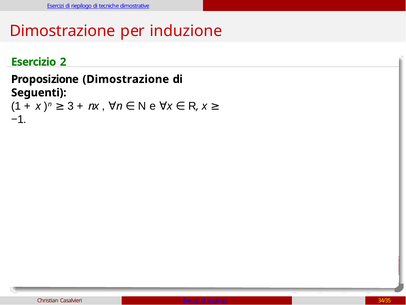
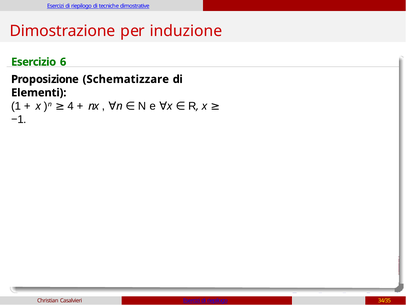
2: 2 -> 6 (63, 62)
Proposizione Dimostrazione: Dimostrazione -> Schematizzare (126, 79)
Seguenti: Seguenti -> Elementi (39, 93)
3: 3 -> 4 (71, 106)
